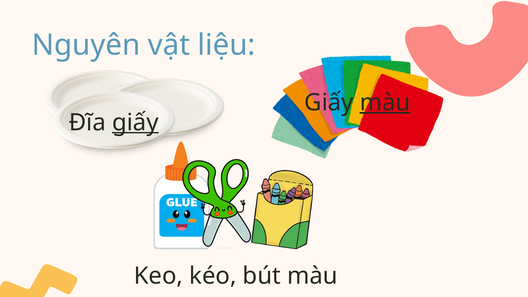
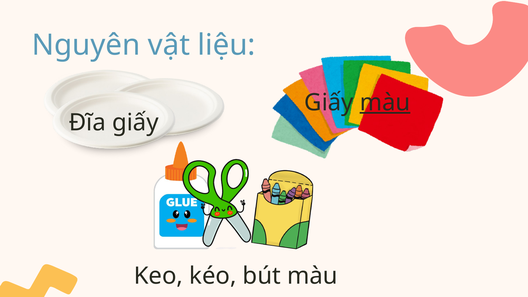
giấy underline: present -> none (135, 122)
